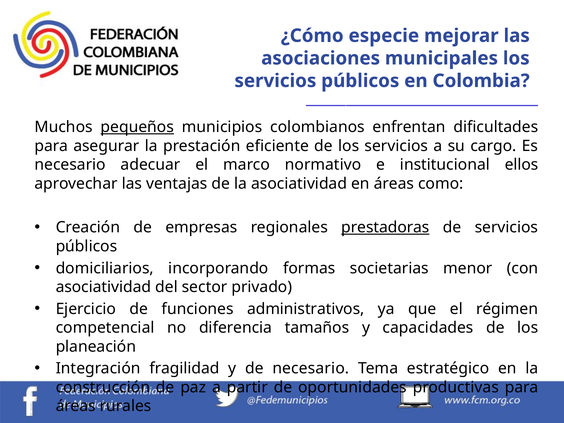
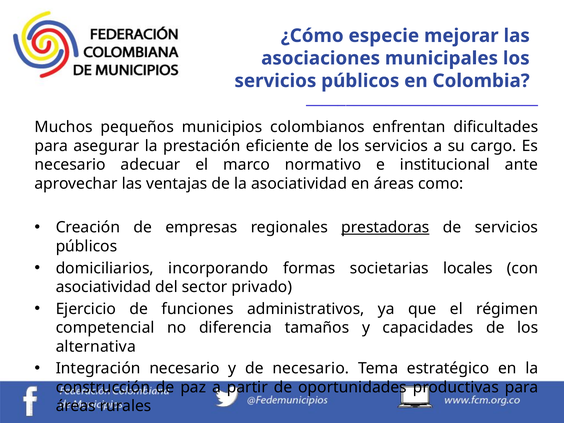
pequeños underline: present -> none (137, 127)
ellos: ellos -> ante (521, 165)
menor: menor -> locales (468, 268)
planeación: planeación -> alternativa (96, 347)
Integración fragilidad: fragilidad -> necesario (185, 368)
